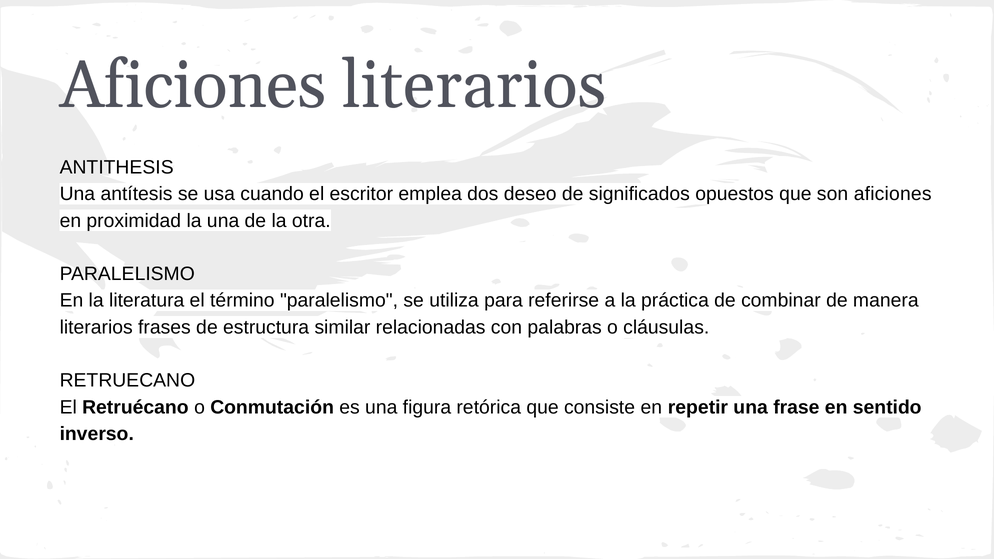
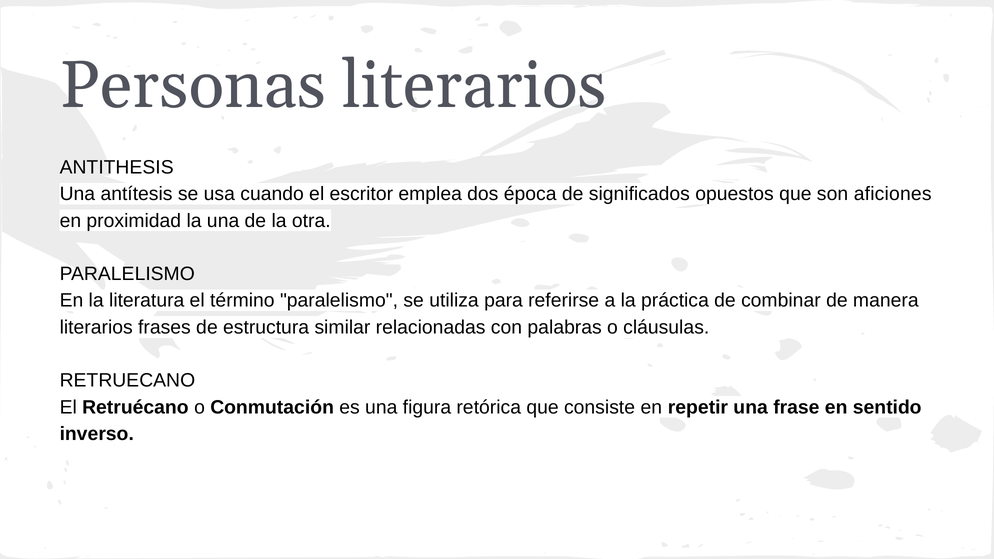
Aficiones: Aficiones -> Personas (193, 85)
deseo: deseo -> época (530, 194)
